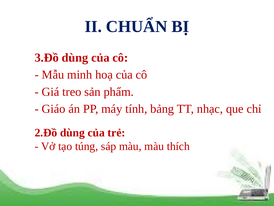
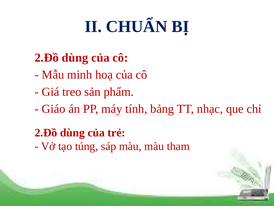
3.Đồ: 3.Đồ -> 2.Đồ (47, 57)
thích: thích -> tham (178, 146)
